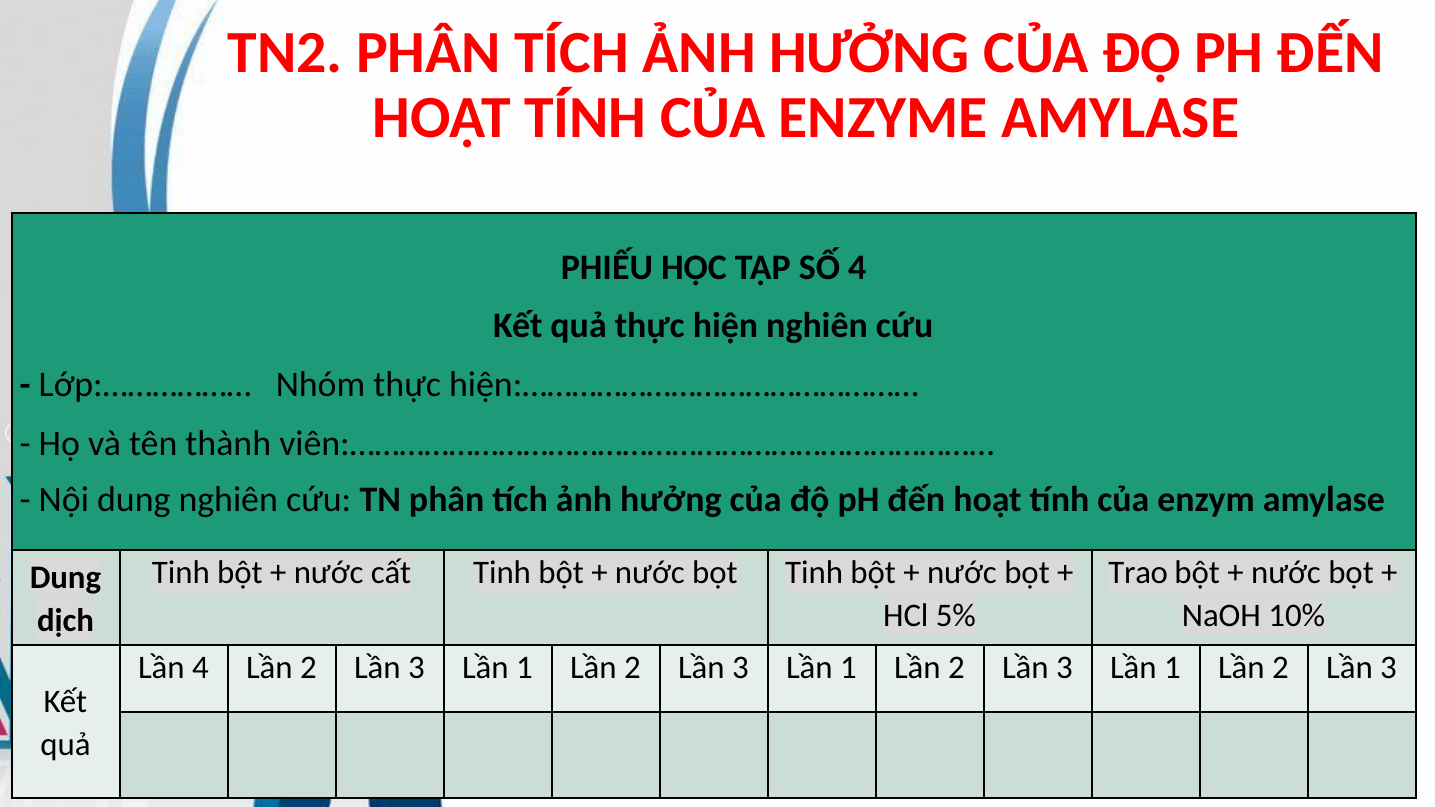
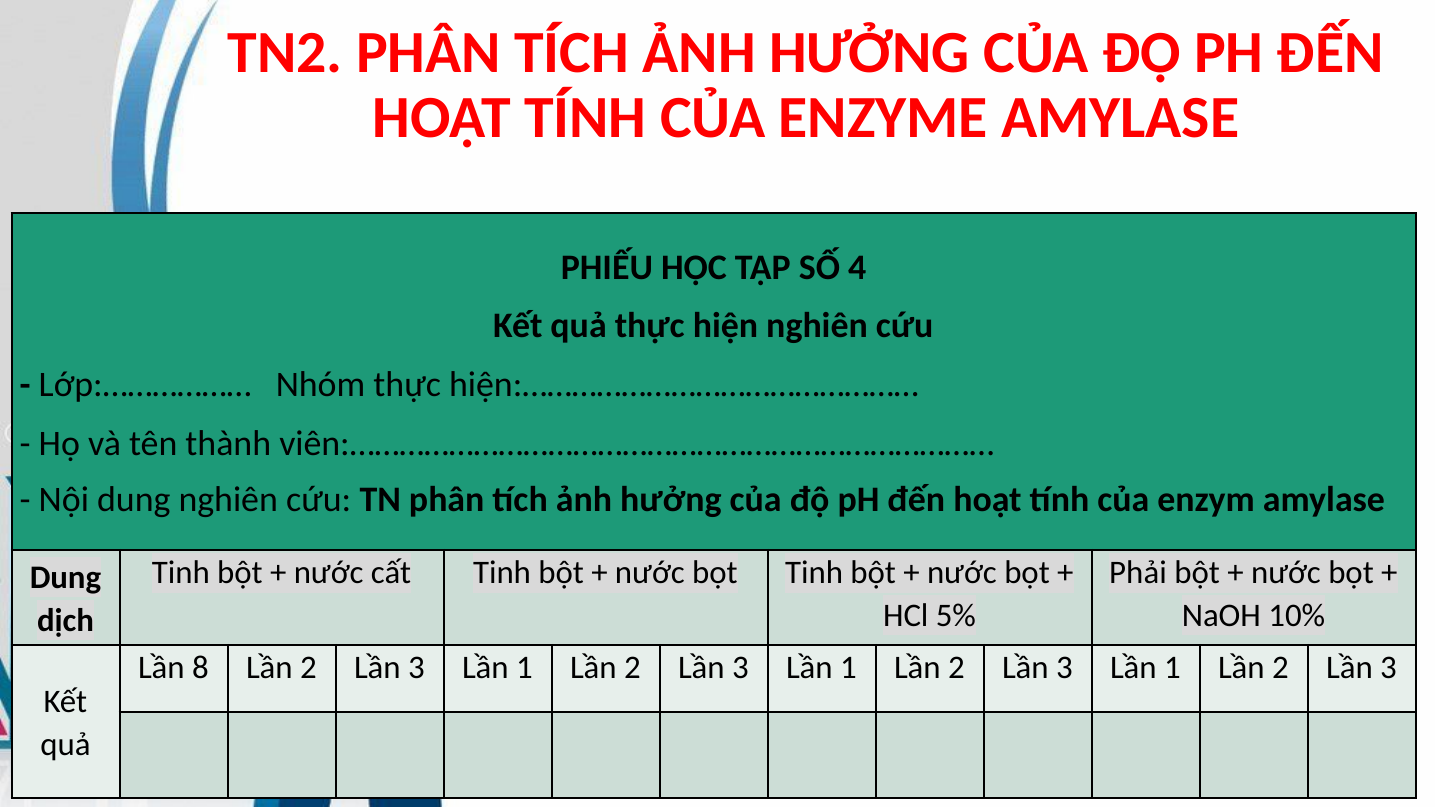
Trao: Trao -> Phải (1138, 573)
Lần 4: 4 -> 8 (200, 668)
